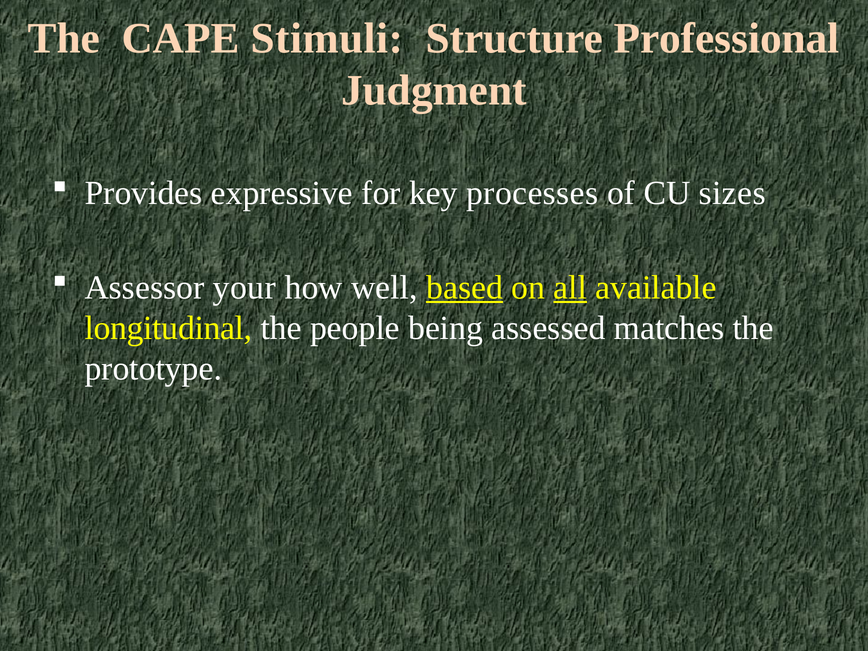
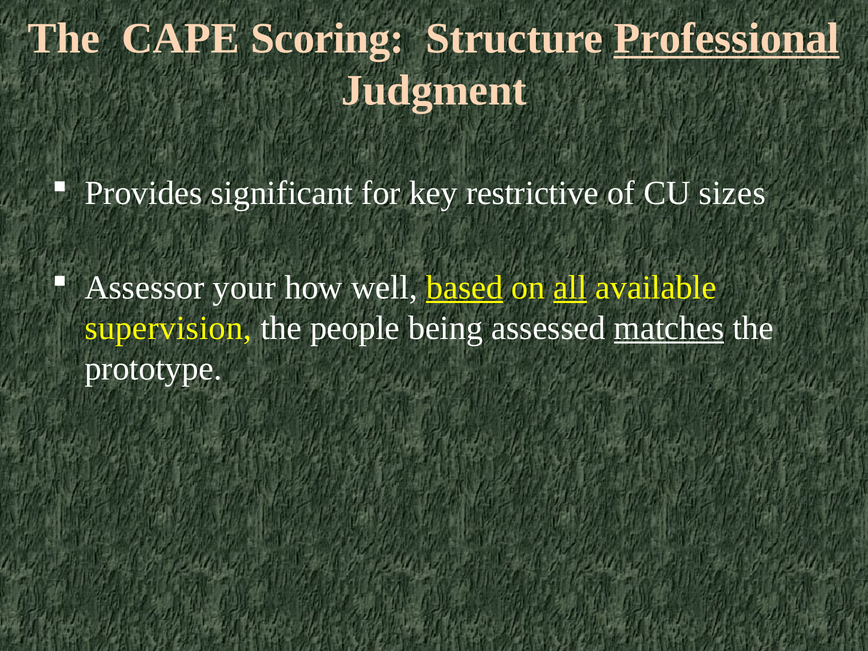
Stimuli: Stimuli -> Scoring (327, 38)
Professional underline: none -> present (727, 38)
expressive: expressive -> significant (282, 193)
processes: processes -> restrictive (533, 193)
longitudinal: longitudinal -> supervision (168, 328)
matches underline: none -> present (669, 328)
